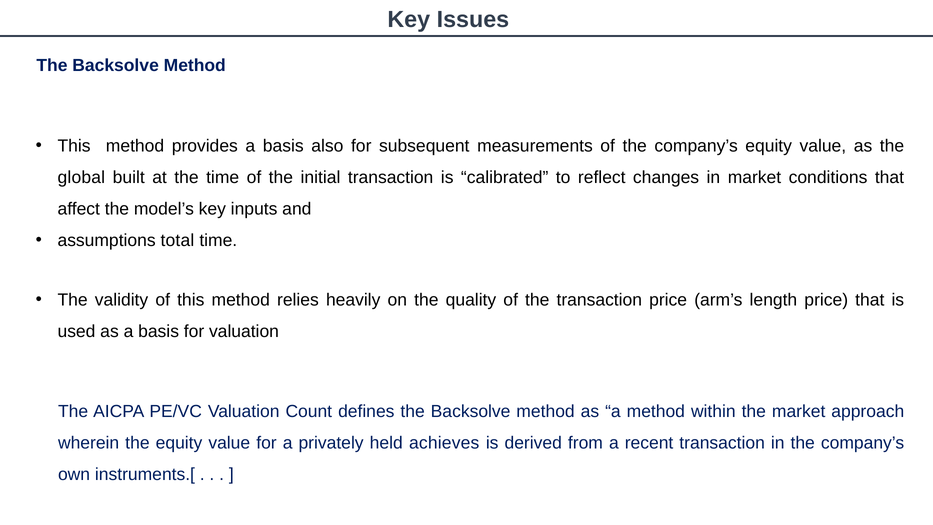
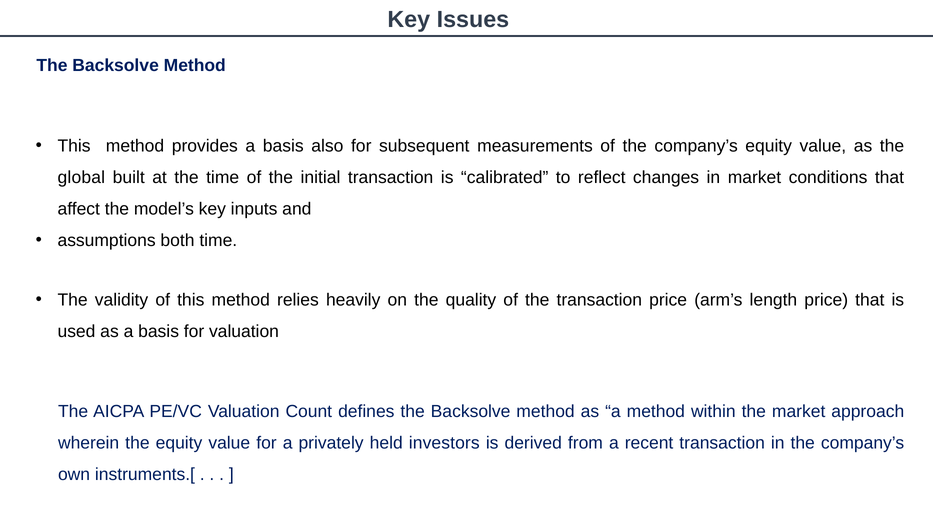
total: total -> both (178, 240)
achieves: achieves -> investors (444, 443)
